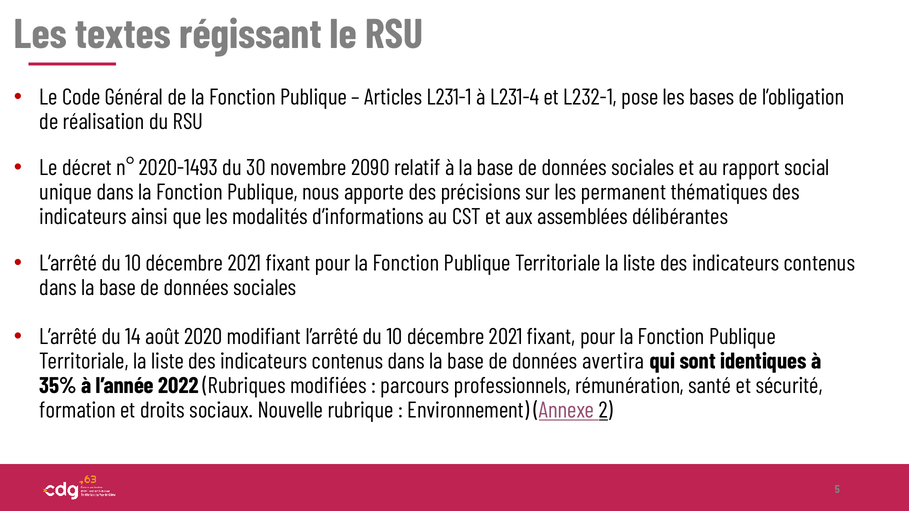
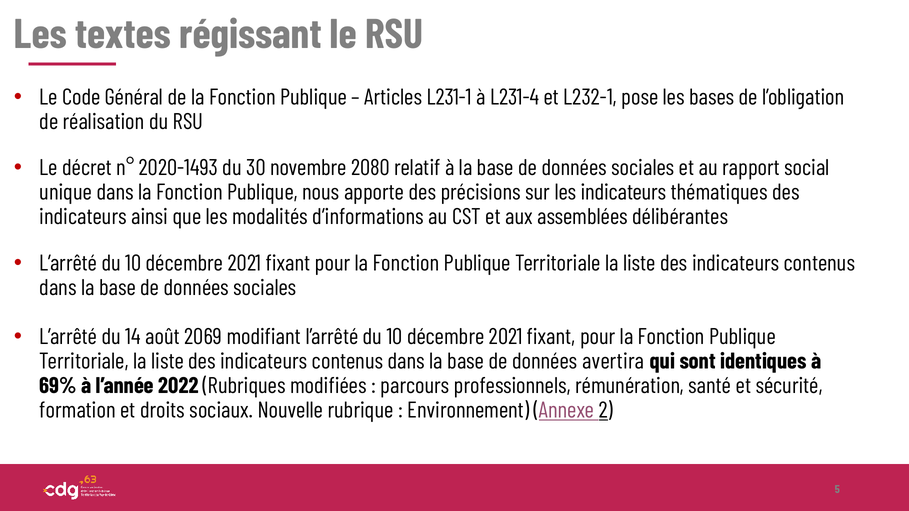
2090: 2090 -> 2080 (371, 168)
les permanent: permanent -> indicateurs (624, 192)
2020: 2020 -> 2069 (203, 337)
35%: 35% -> 69% (58, 386)
